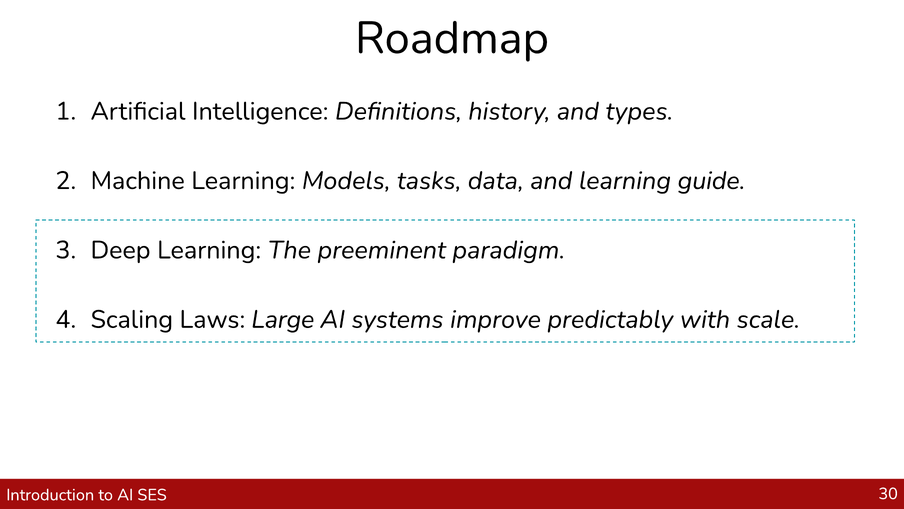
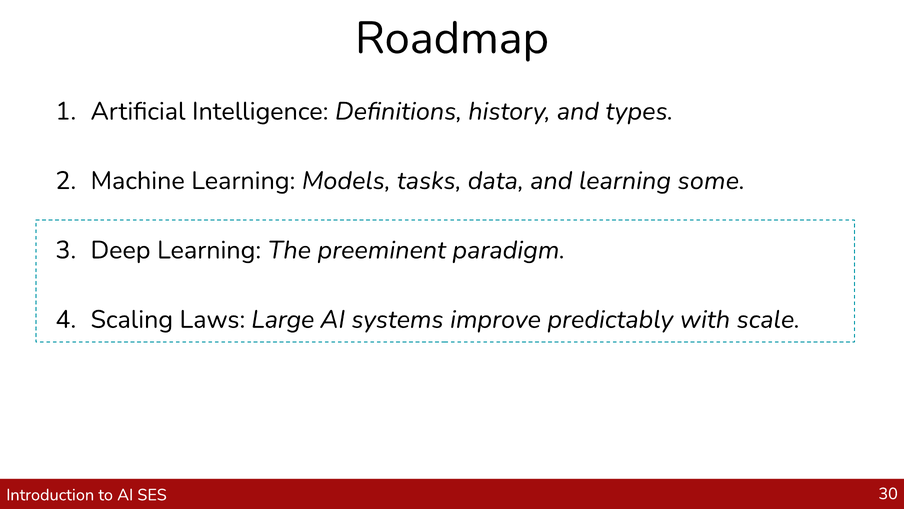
guide: guide -> some (711, 181)
